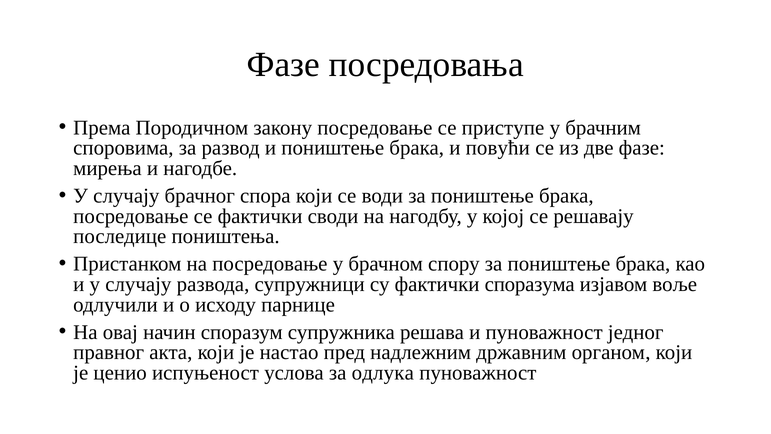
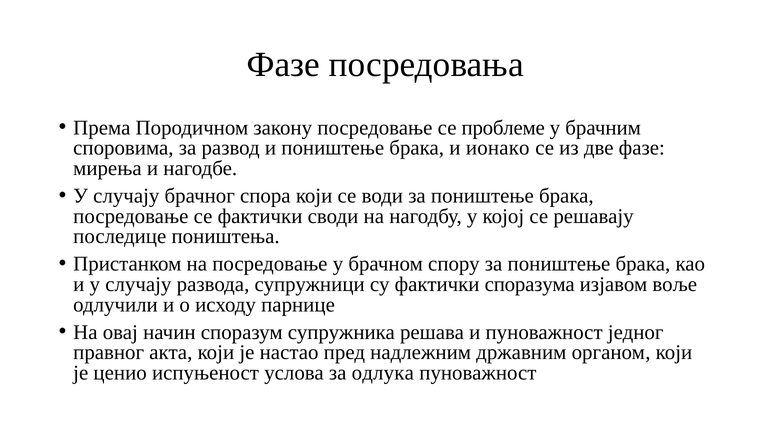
приступе: приступе -> проблеме (503, 128)
повући: повући -> ионако (498, 148)
